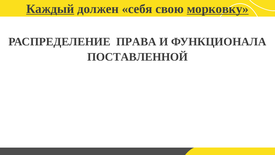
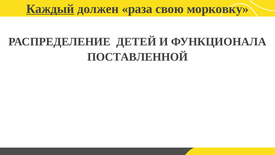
себя: себя -> раза (137, 9)
морковку underline: present -> none (218, 9)
ПРАВА: ПРАВА -> ДЕТЕЙ (136, 42)
